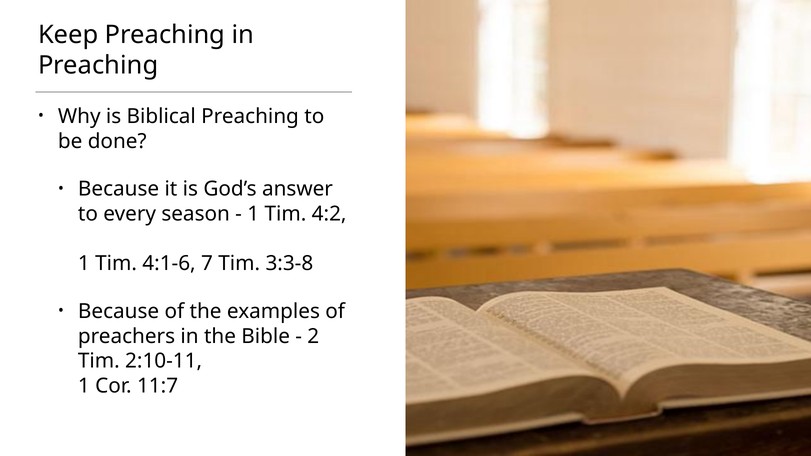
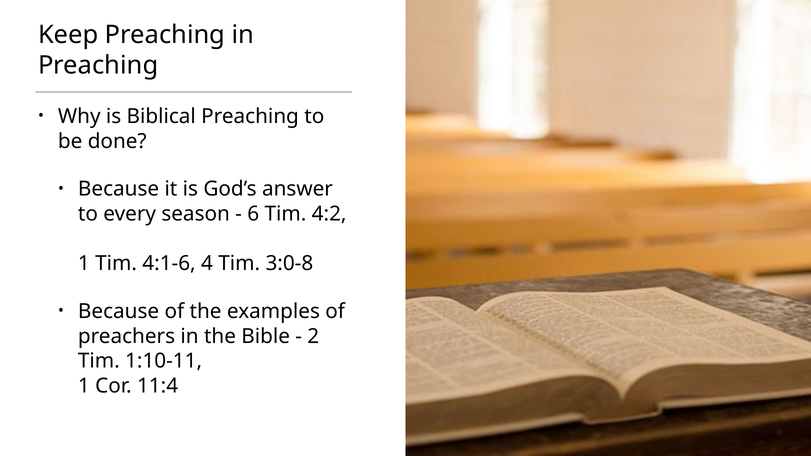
1: 1 -> 6 (253, 214)
7: 7 -> 4 (207, 264)
3:3-8: 3:3-8 -> 3:0-8 (289, 264)
2:10-11: 2:10-11 -> 1:10-11 (164, 361)
11:7: 11:7 -> 11:4 (158, 386)
